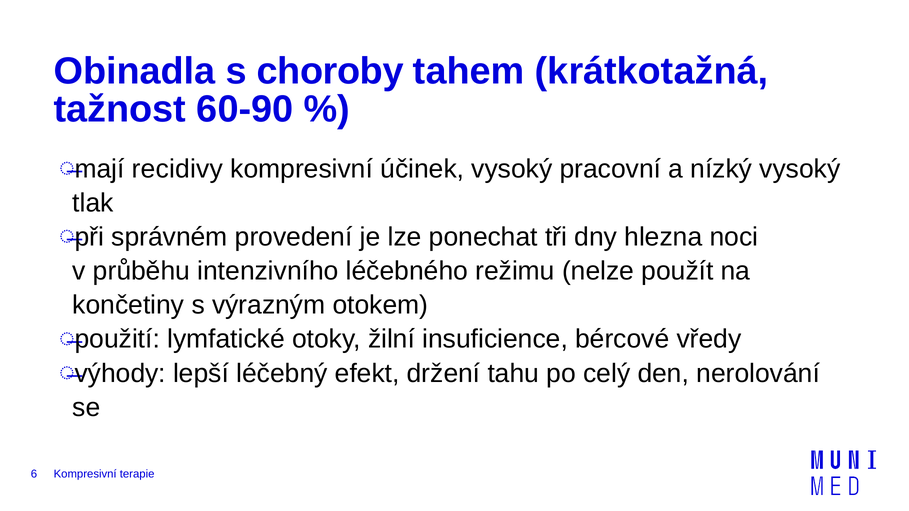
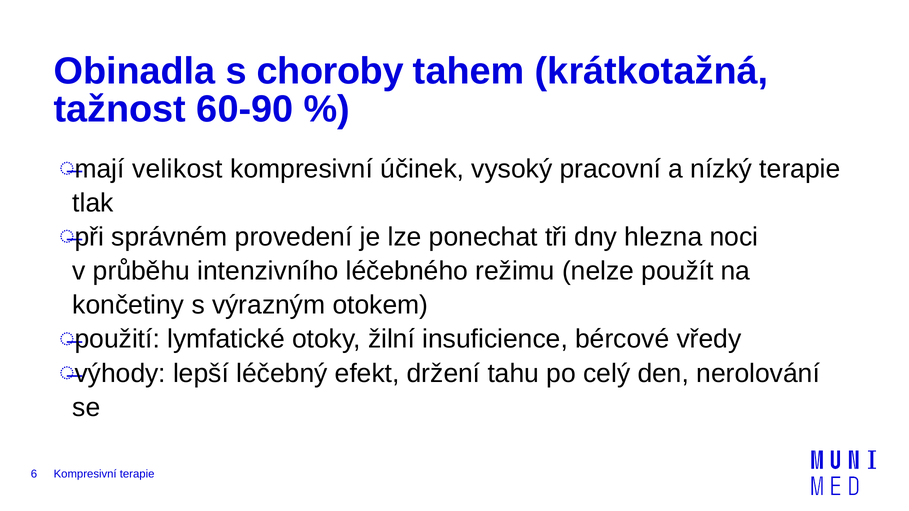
recidivy: recidivy -> velikost (177, 169)
nízký vysoký: vysoký -> terapie (800, 169)
